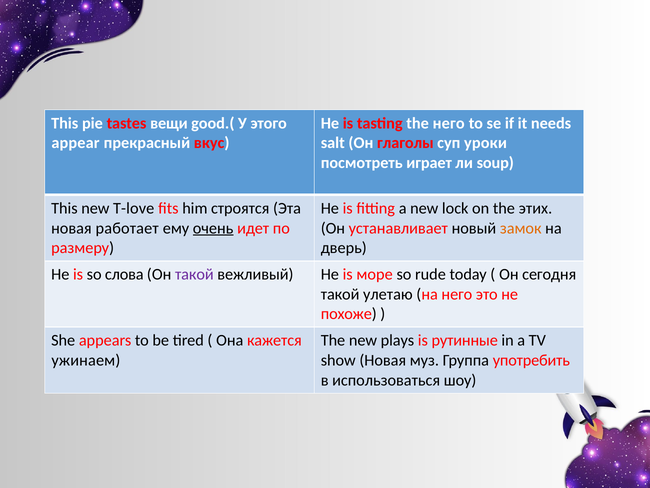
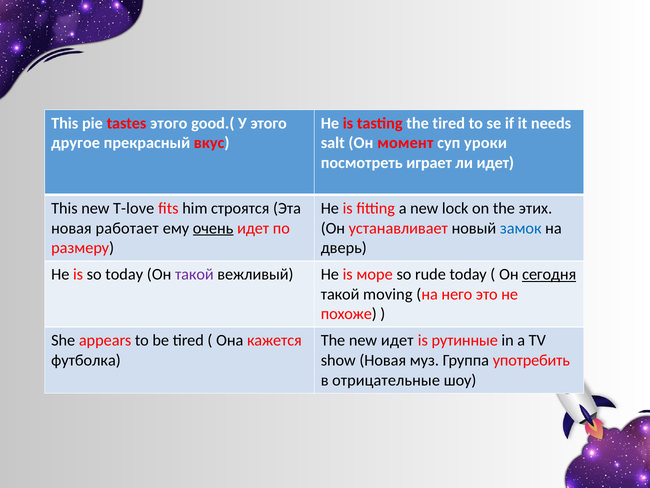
tastes вещи: вещи -> этого (169, 123)
the него: него -> tired (449, 123)
appear: appear -> другое (76, 143)
глаголы: глаголы -> момент (405, 143)
ли soup: soup -> идет (495, 163)
замок colour: orange -> blue (521, 228)
so слова: слова -> today (124, 274)
сегодня underline: none -> present (549, 274)
улетаю: улетаю -> moving (388, 294)
new plays: plays -> идет (397, 340)
ужинаем: ужинаем -> футболка (86, 360)
использоваться: использоваться -> отрицательные (386, 380)
